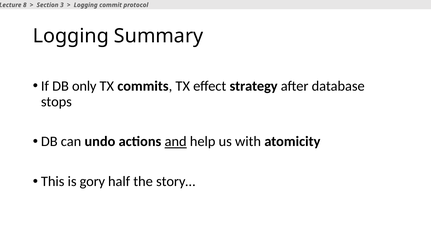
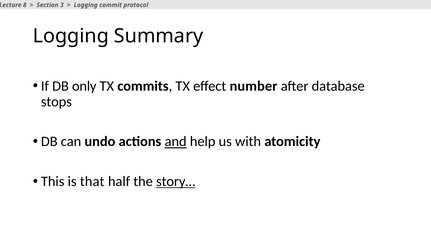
strategy: strategy -> number (253, 86)
gory: gory -> that (92, 182)
story… underline: none -> present (176, 182)
